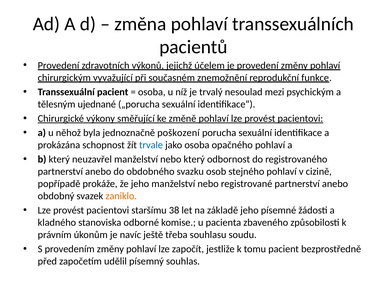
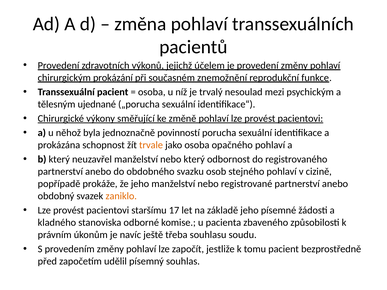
vyvažující: vyvažující -> prokázání (113, 78)
poškození: poškození -> povinností (179, 133)
trvale colour: blue -> orange (151, 145)
38: 38 -> 17 (174, 210)
